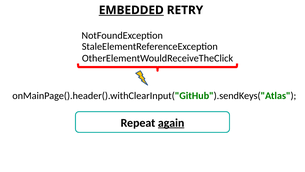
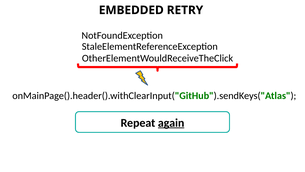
EMBEDDED underline: present -> none (131, 10)
